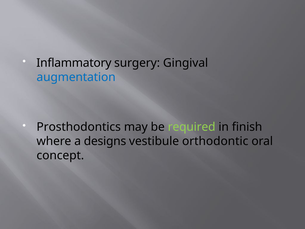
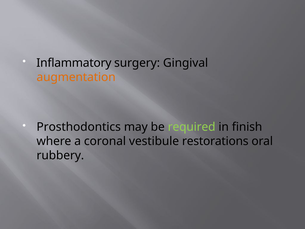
augmentation colour: blue -> orange (76, 77)
designs: designs -> coronal (105, 141)
orthodontic: orthodontic -> restorations (215, 141)
concept: concept -> rubbery (60, 155)
